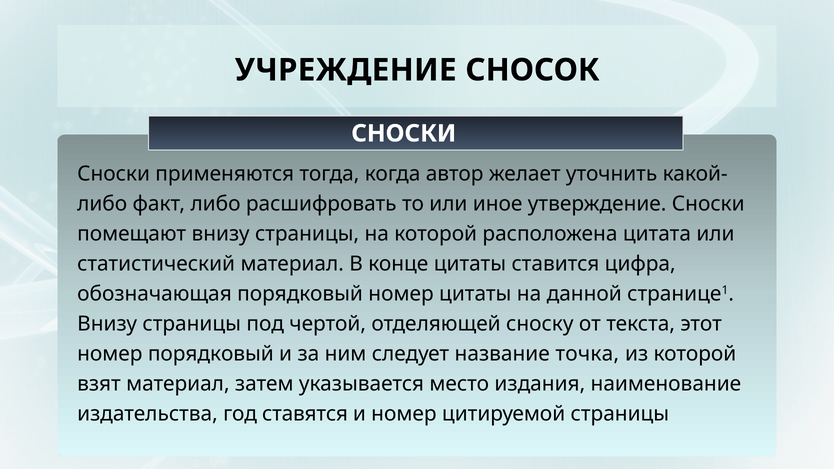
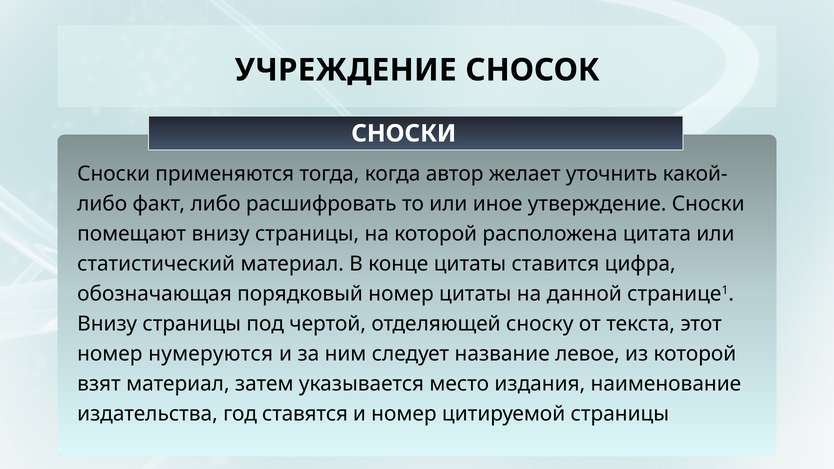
номер порядковый: порядковый -> нумеруются (211, 354)
точка: точка -> левое (587, 354)
